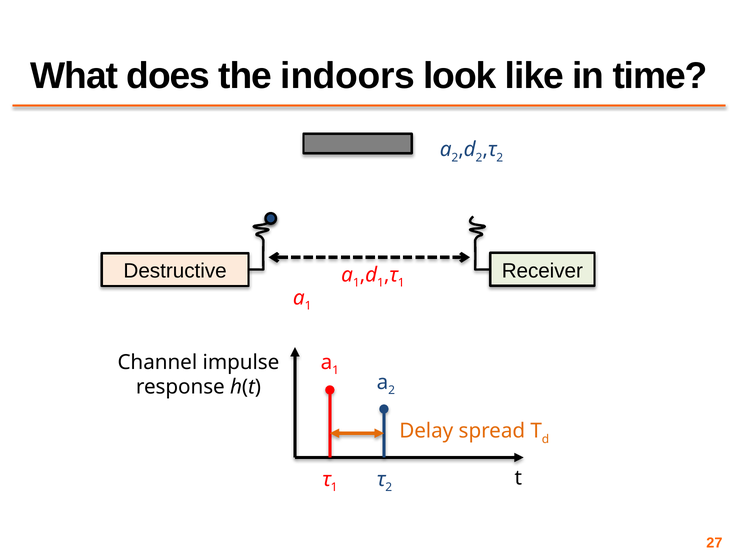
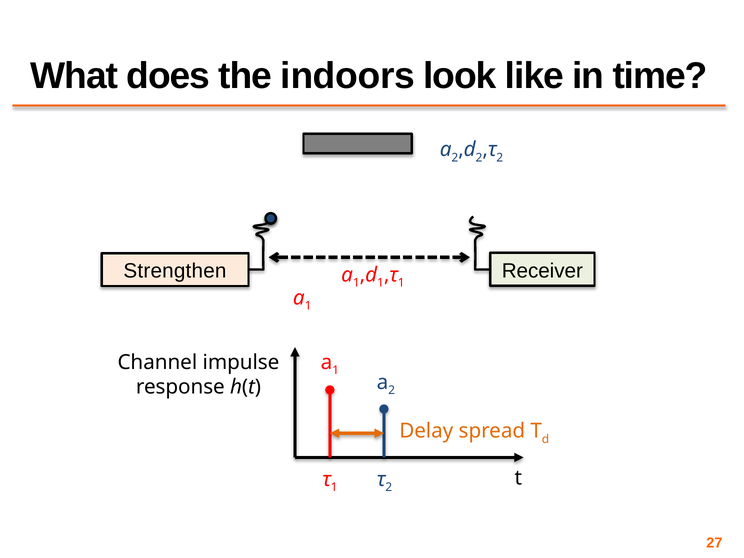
Destructive: Destructive -> Strengthen (175, 271)
